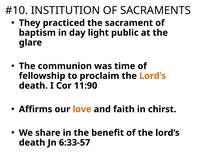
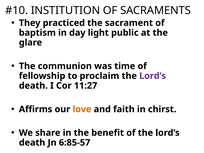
Lord’s colour: orange -> purple (153, 76)
11:90: 11:90 -> 11:27 (86, 86)
6:33-57: 6:33-57 -> 6:85-57 (75, 143)
